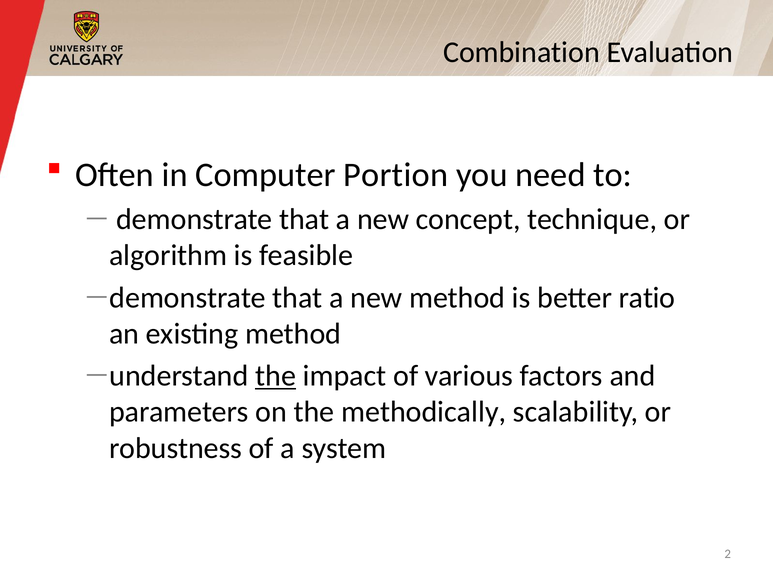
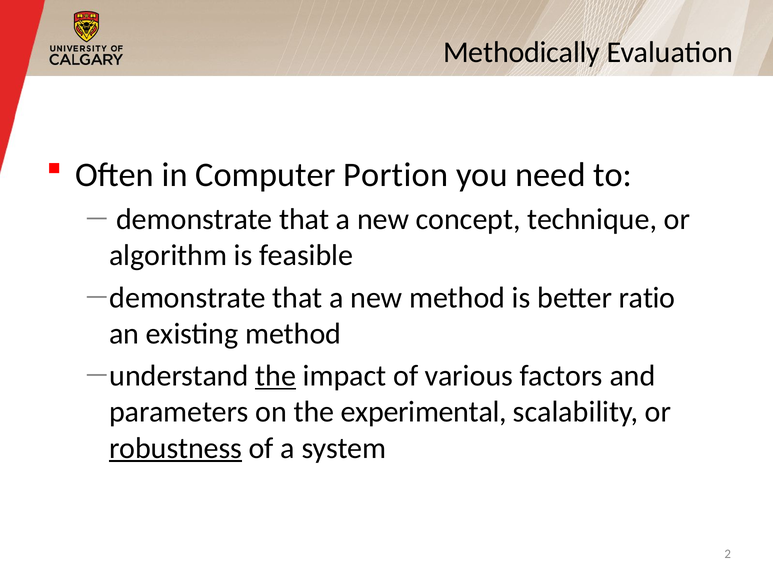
Combination: Combination -> Methodically (522, 52)
methodically: methodically -> experimental (424, 412)
robustness underline: none -> present (176, 448)
